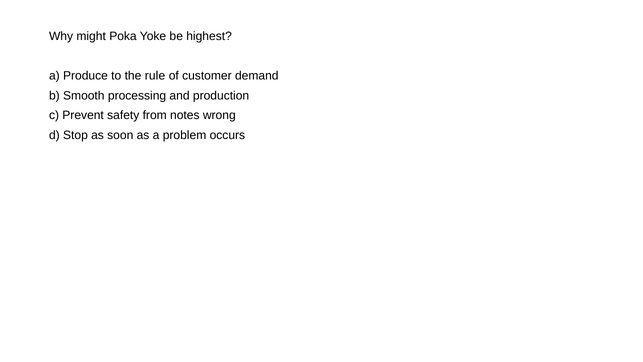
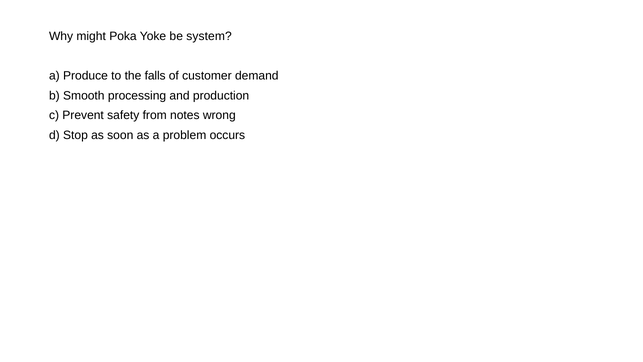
highest: highest -> system (209, 36)
rule: rule -> falls (155, 76)
